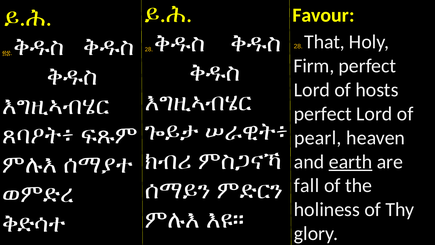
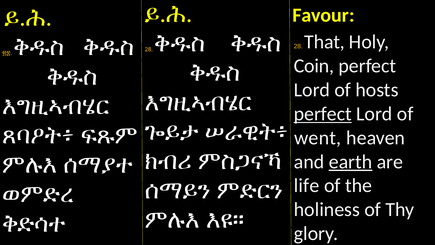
Firm: Firm -> Coin (314, 66)
perfect underline: none -> present (323, 114)
pearl: pearl -> went (318, 138)
fall: fall -> life (307, 185)
